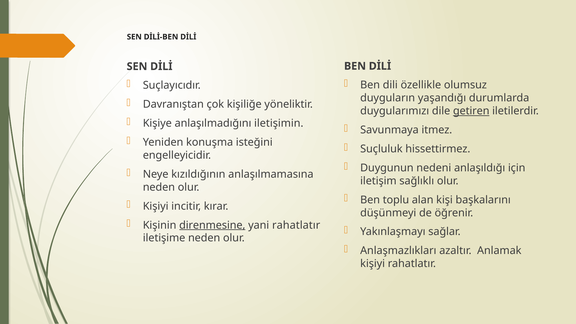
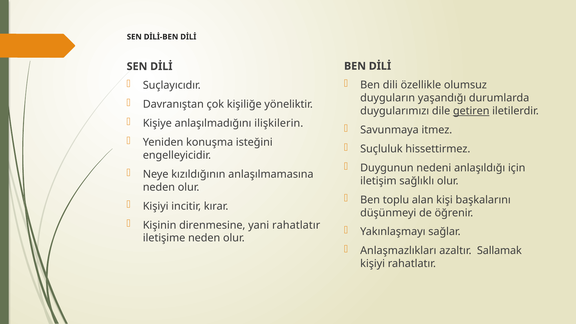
iletişimin: iletişimin -> ilişkilerin (279, 123)
direnmesine underline: present -> none (212, 225)
Anlamak: Anlamak -> Sallamak (499, 251)
